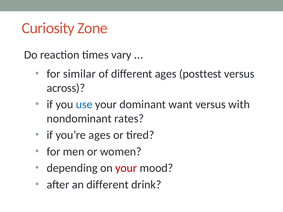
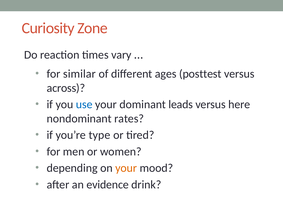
want: want -> leads (181, 105)
with: with -> here (239, 105)
you’re ages: ages -> type (99, 135)
your colour: red -> orange (126, 168)
an different: different -> evidence (108, 185)
